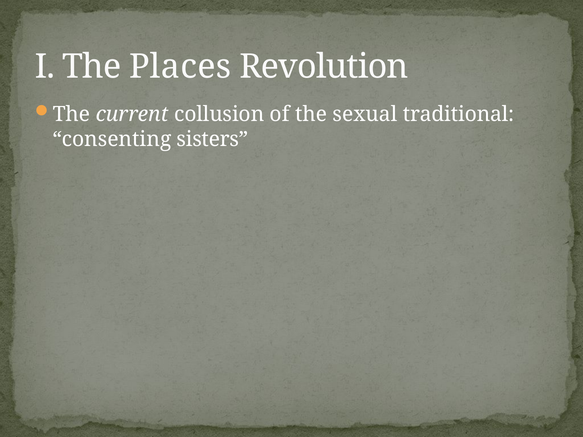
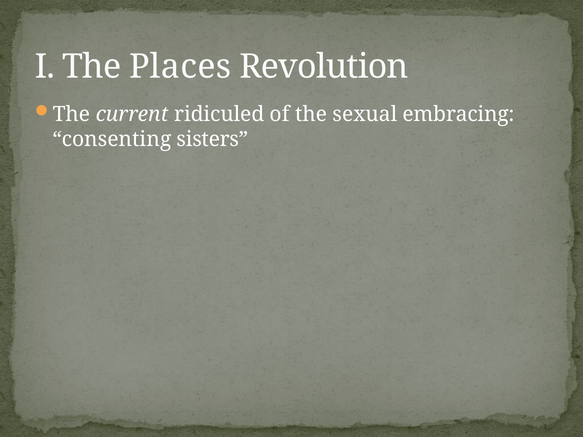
collusion: collusion -> ridiculed (219, 114)
traditional: traditional -> embracing (459, 114)
